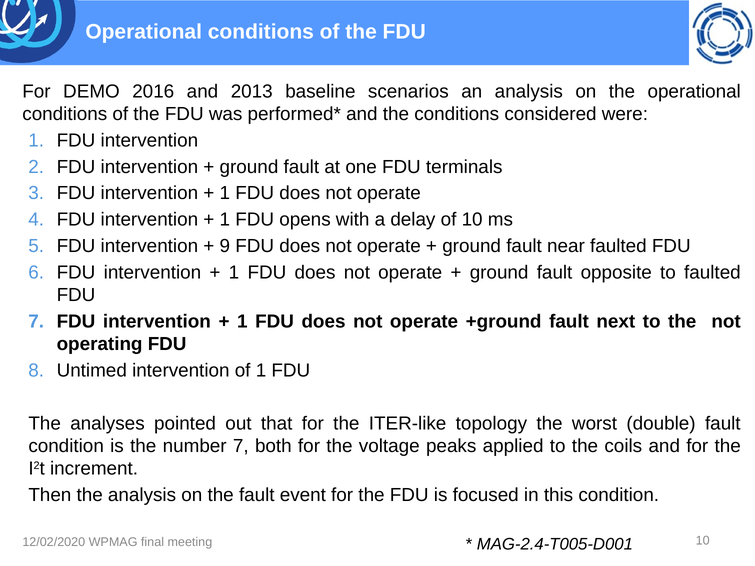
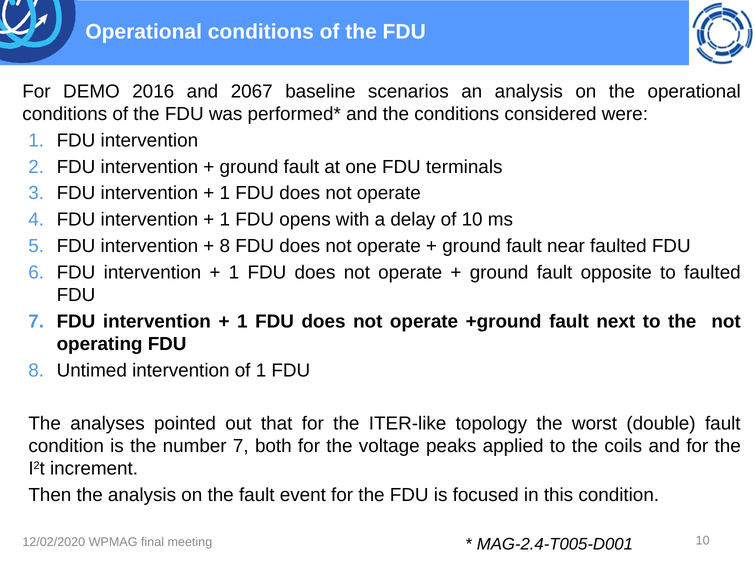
2013: 2013 -> 2067 (252, 91)
9: 9 -> 8 (225, 246)
